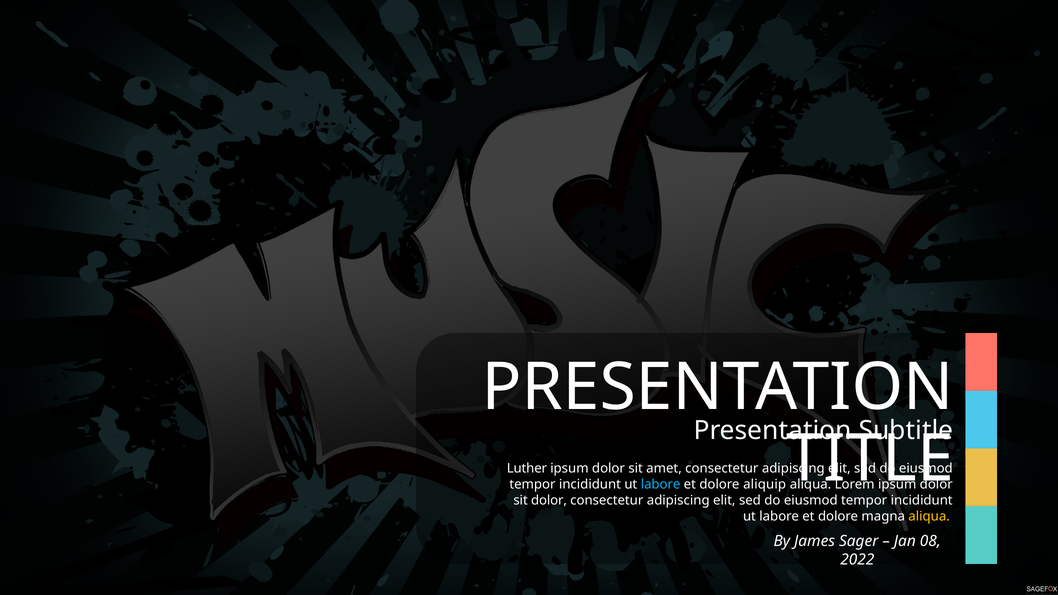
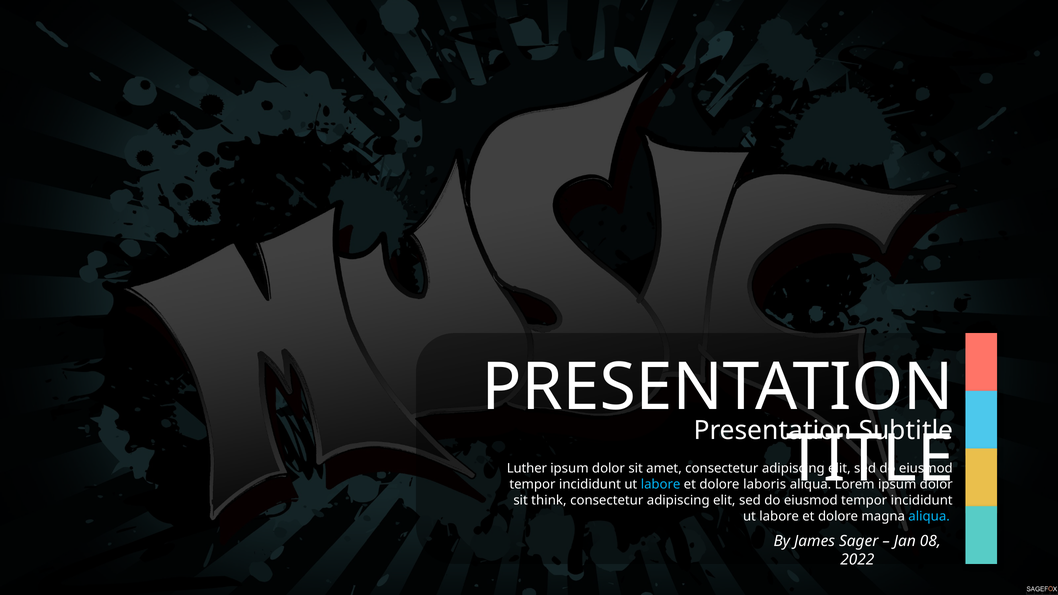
aliquip: aliquip -> laboris (765, 485)
sit dolor: dolor -> think (549, 500)
aliqua colour: yellow -> light blue (929, 516)
